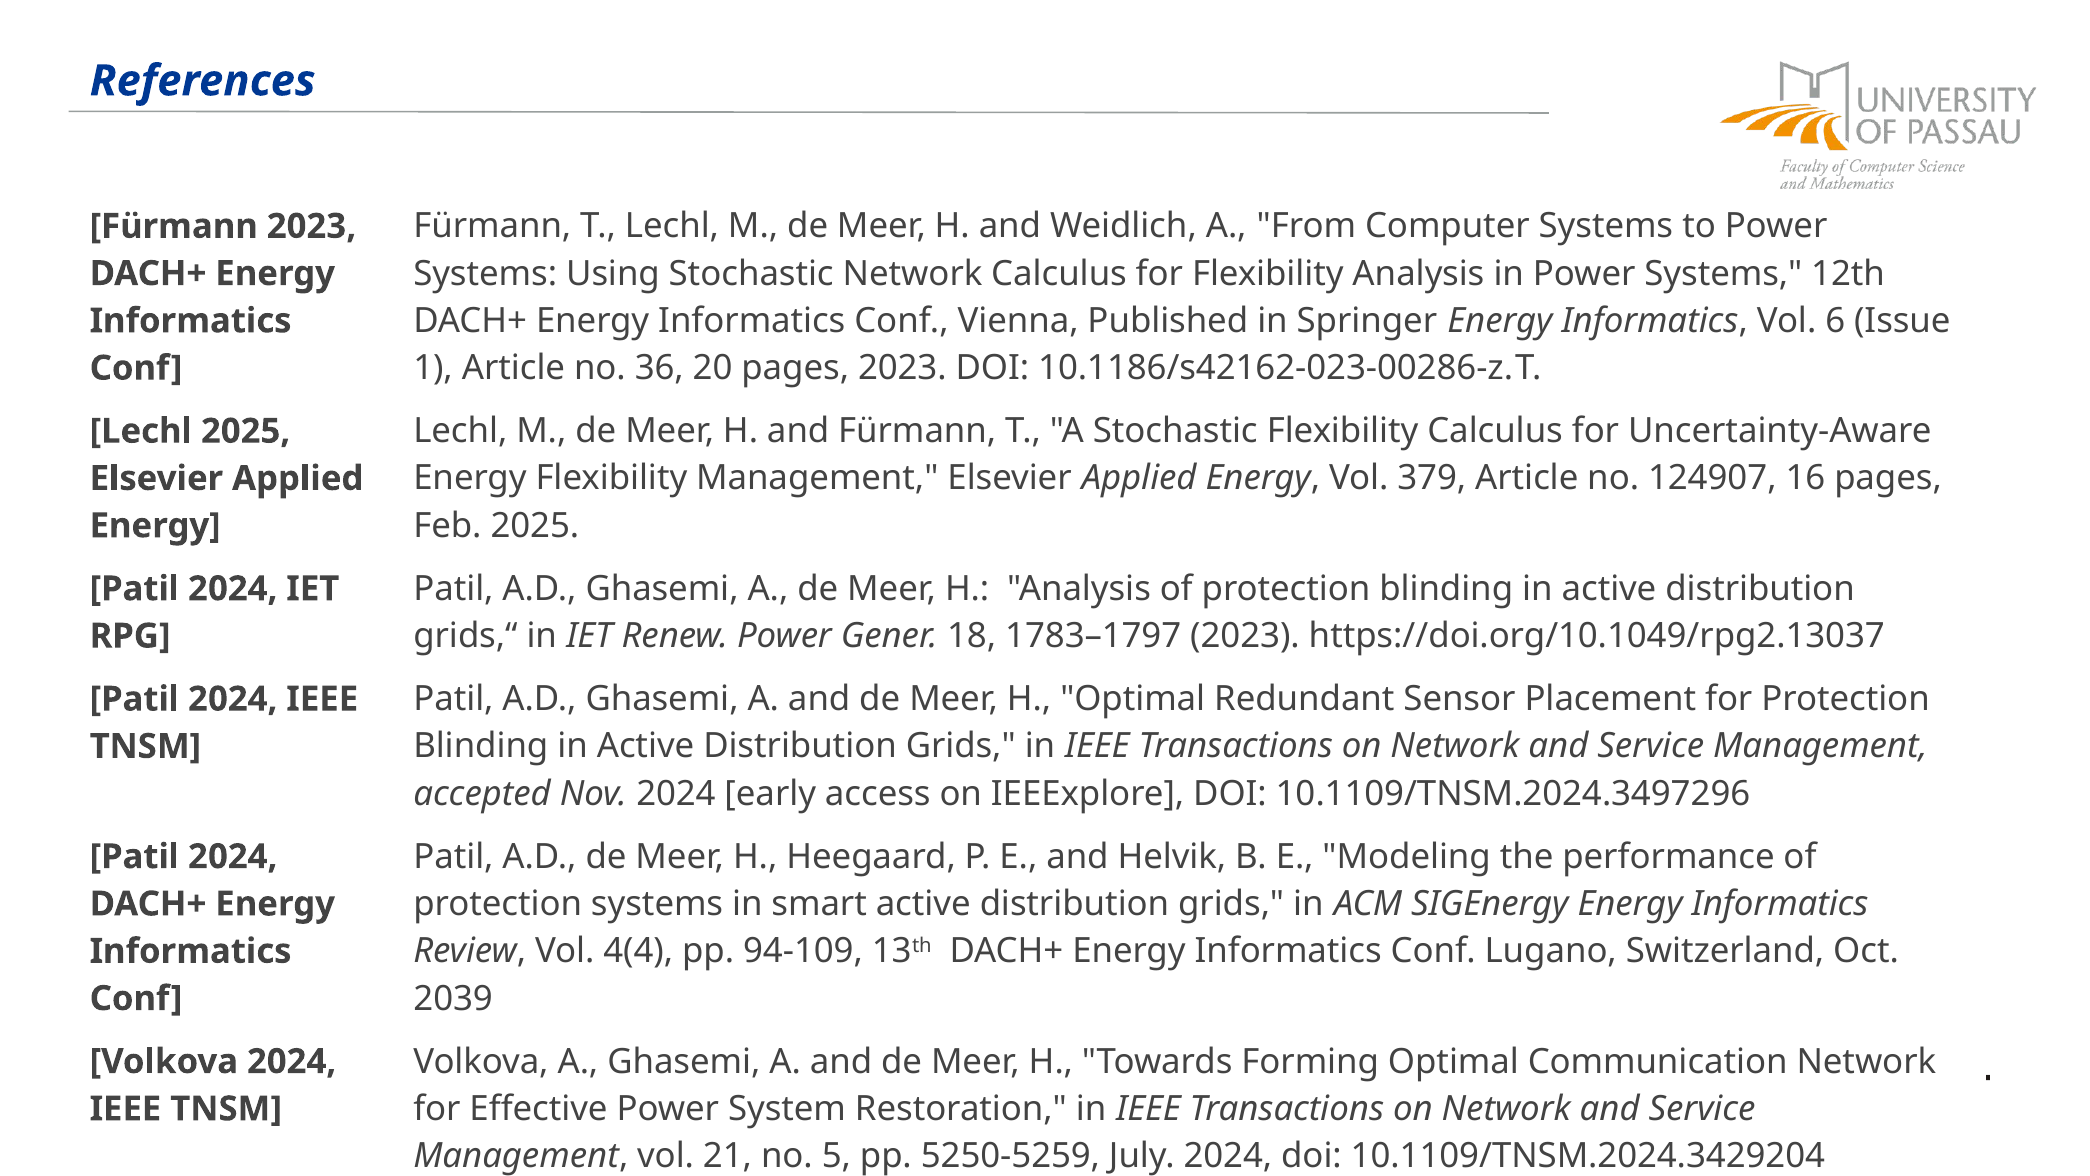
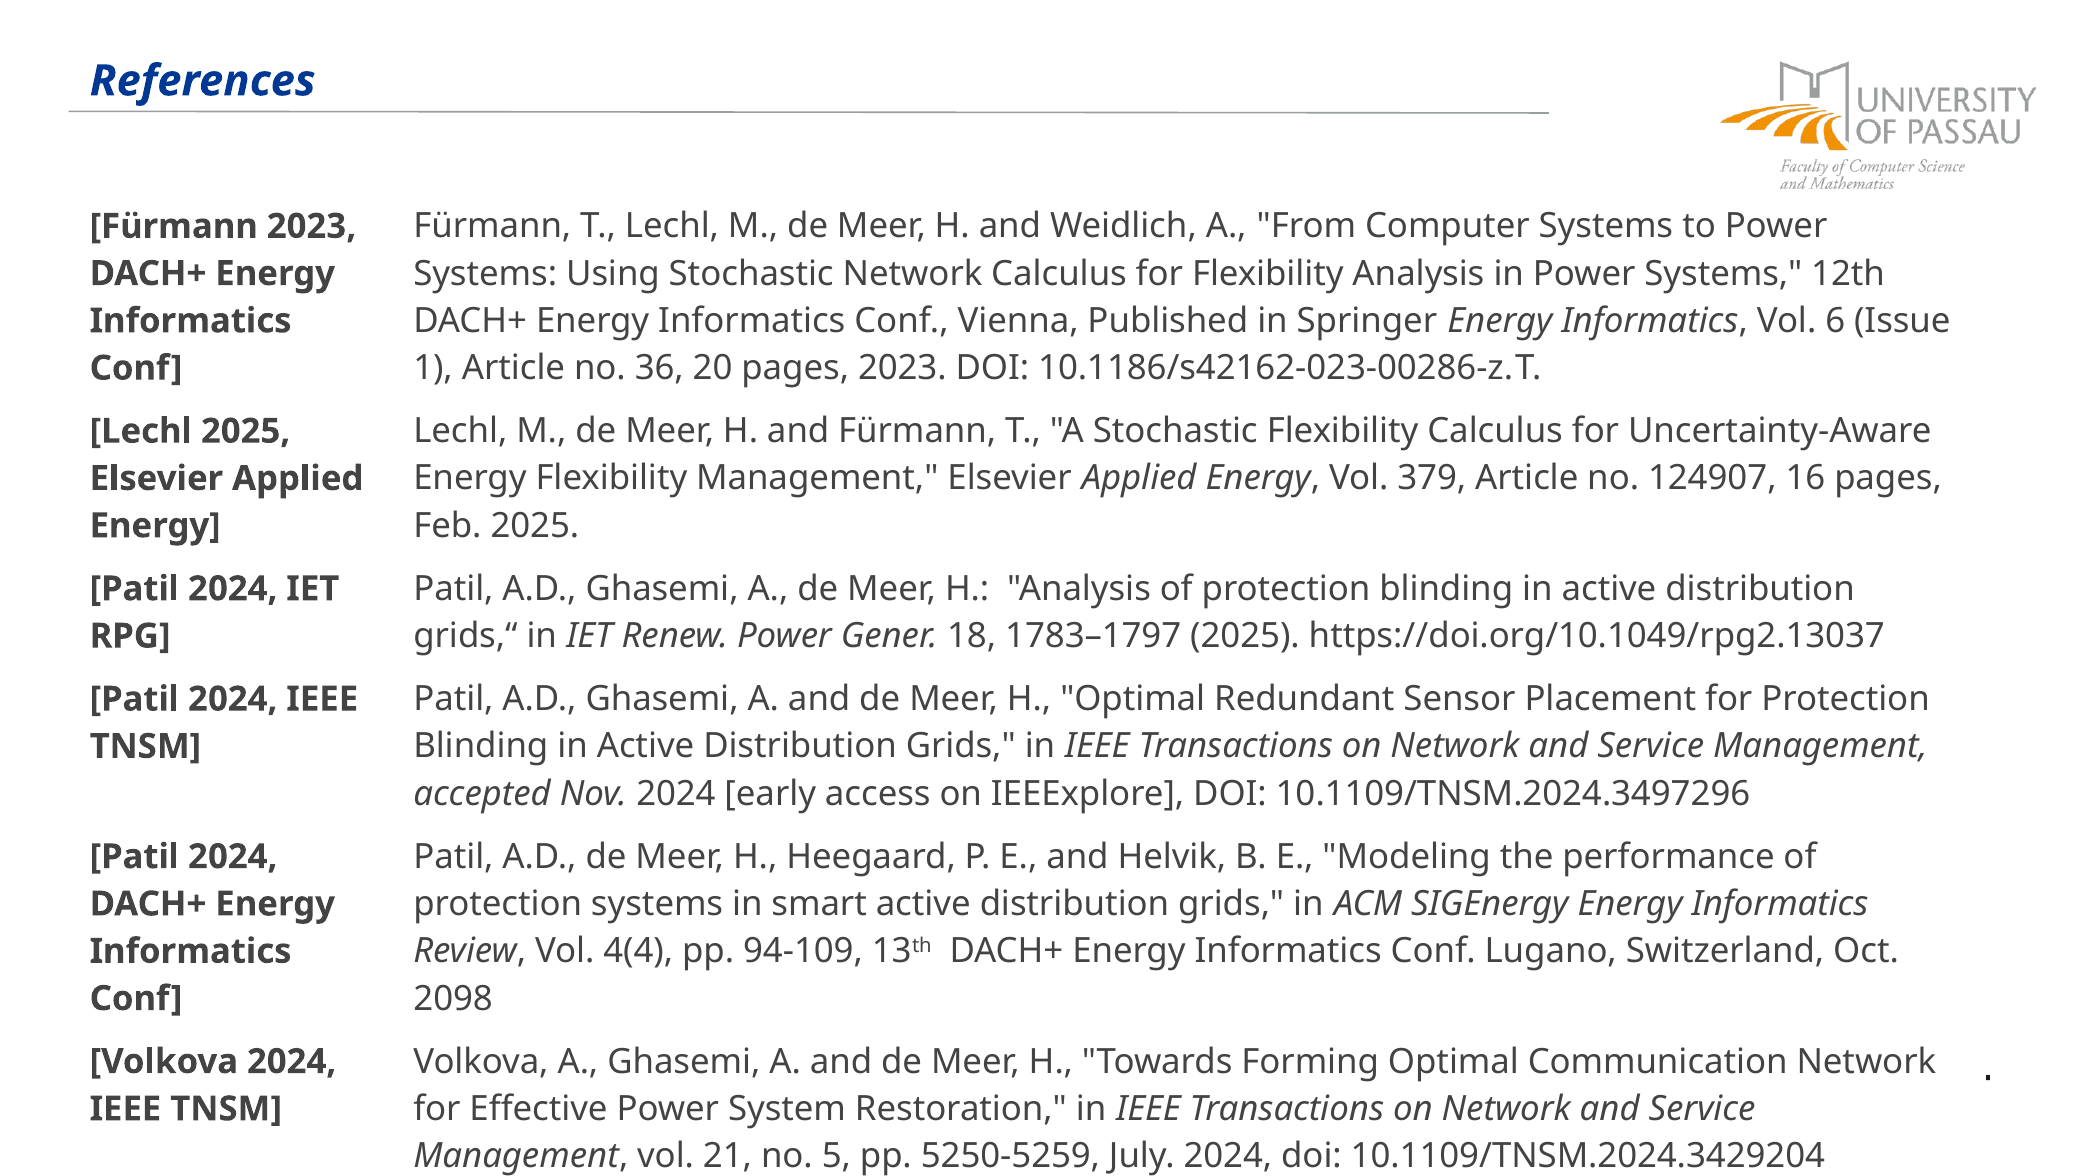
1783–1797 2023: 2023 -> 2025 (1245, 636)
2039: 2039 -> 2098 (453, 998)
